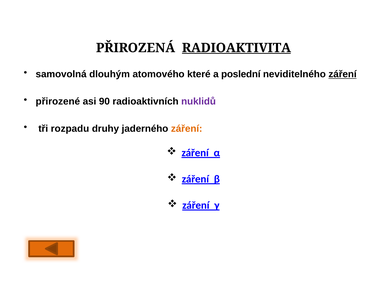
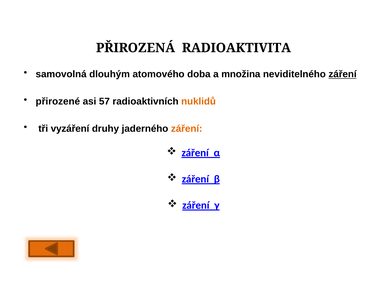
RADIOAKTIVITA underline: present -> none (236, 48)
které: které -> doba (199, 74)
poslední: poslední -> množina (241, 74)
90: 90 -> 57 (104, 102)
nuklidů colour: purple -> orange (199, 102)
rozpadu: rozpadu -> vyzáření (70, 129)
